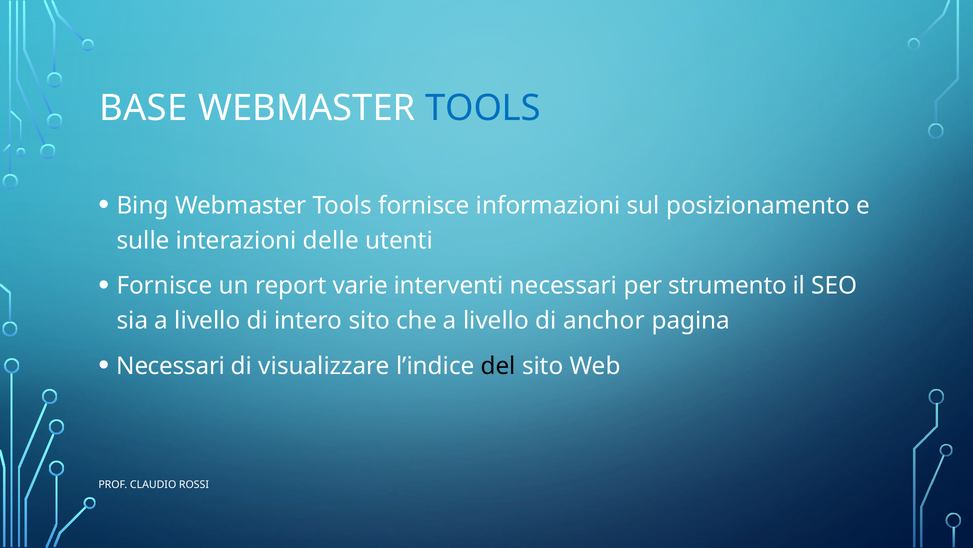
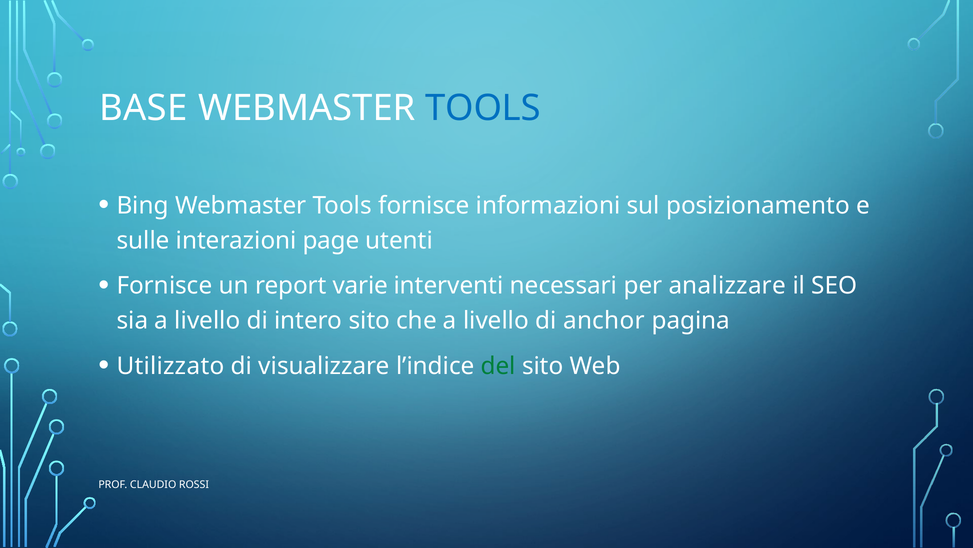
delle: delle -> page (331, 240)
strumento: strumento -> analizzare (727, 286)
Necessari: Necessari -> Utilizzato (170, 366)
del colour: black -> green (498, 366)
